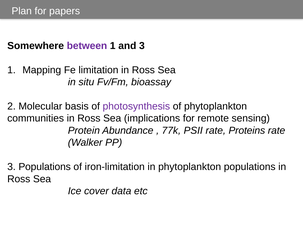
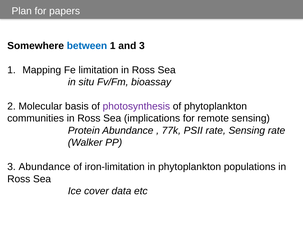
between colour: purple -> blue (87, 46)
rate Proteins: Proteins -> Sensing (247, 131)
3 Populations: Populations -> Abundance (45, 167)
